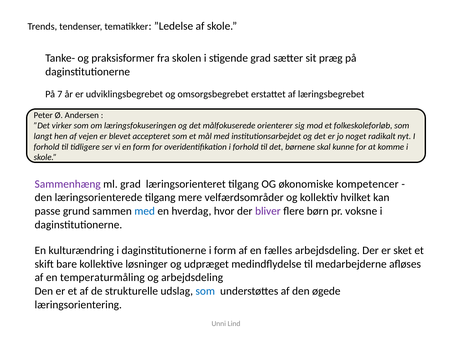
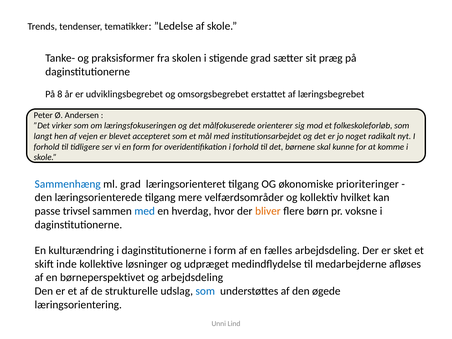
7: 7 -> 8 (60, 94)
Sammenhæng colour: purple -> blue (68, 184)
kompetencer: kompetencer -> prioriteringer (367, 184)
grund: grund -> trivsel (76, 211)
bliver colour: purple -> orange (268, 211)
bare: bare -> inde (67, 264)
temperaturmåling: temperaturmåling -> børneperspektivet (102, 278)
